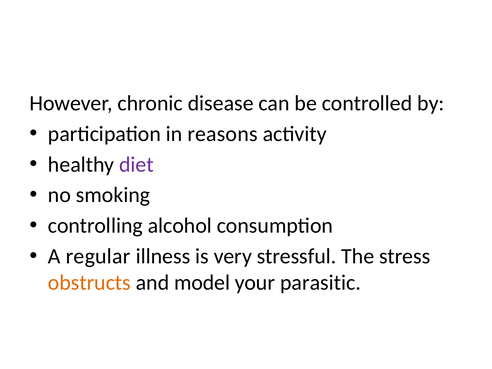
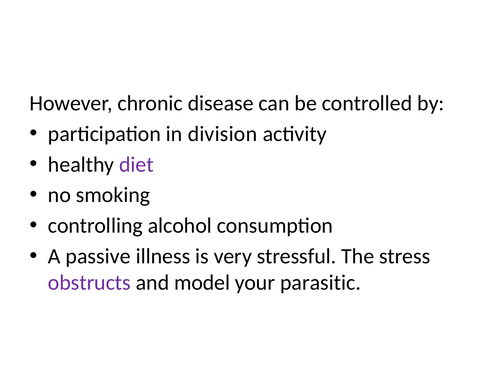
reasons: reasons -> division (222, 134)
regular: regular -> passive (98, 256)
obstructs colour: orange -> purple (89, 283)
